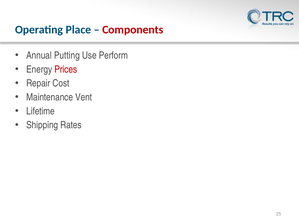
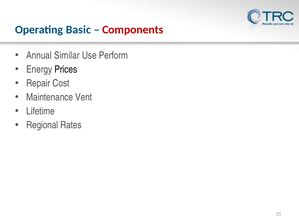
Place: Place -> Basic (78, 30)
Putting: Putting -> Similar (67, 55)
Prices colour: red -> black (66, 69)
Shipping: Shipping -> Regional (42, 125)
